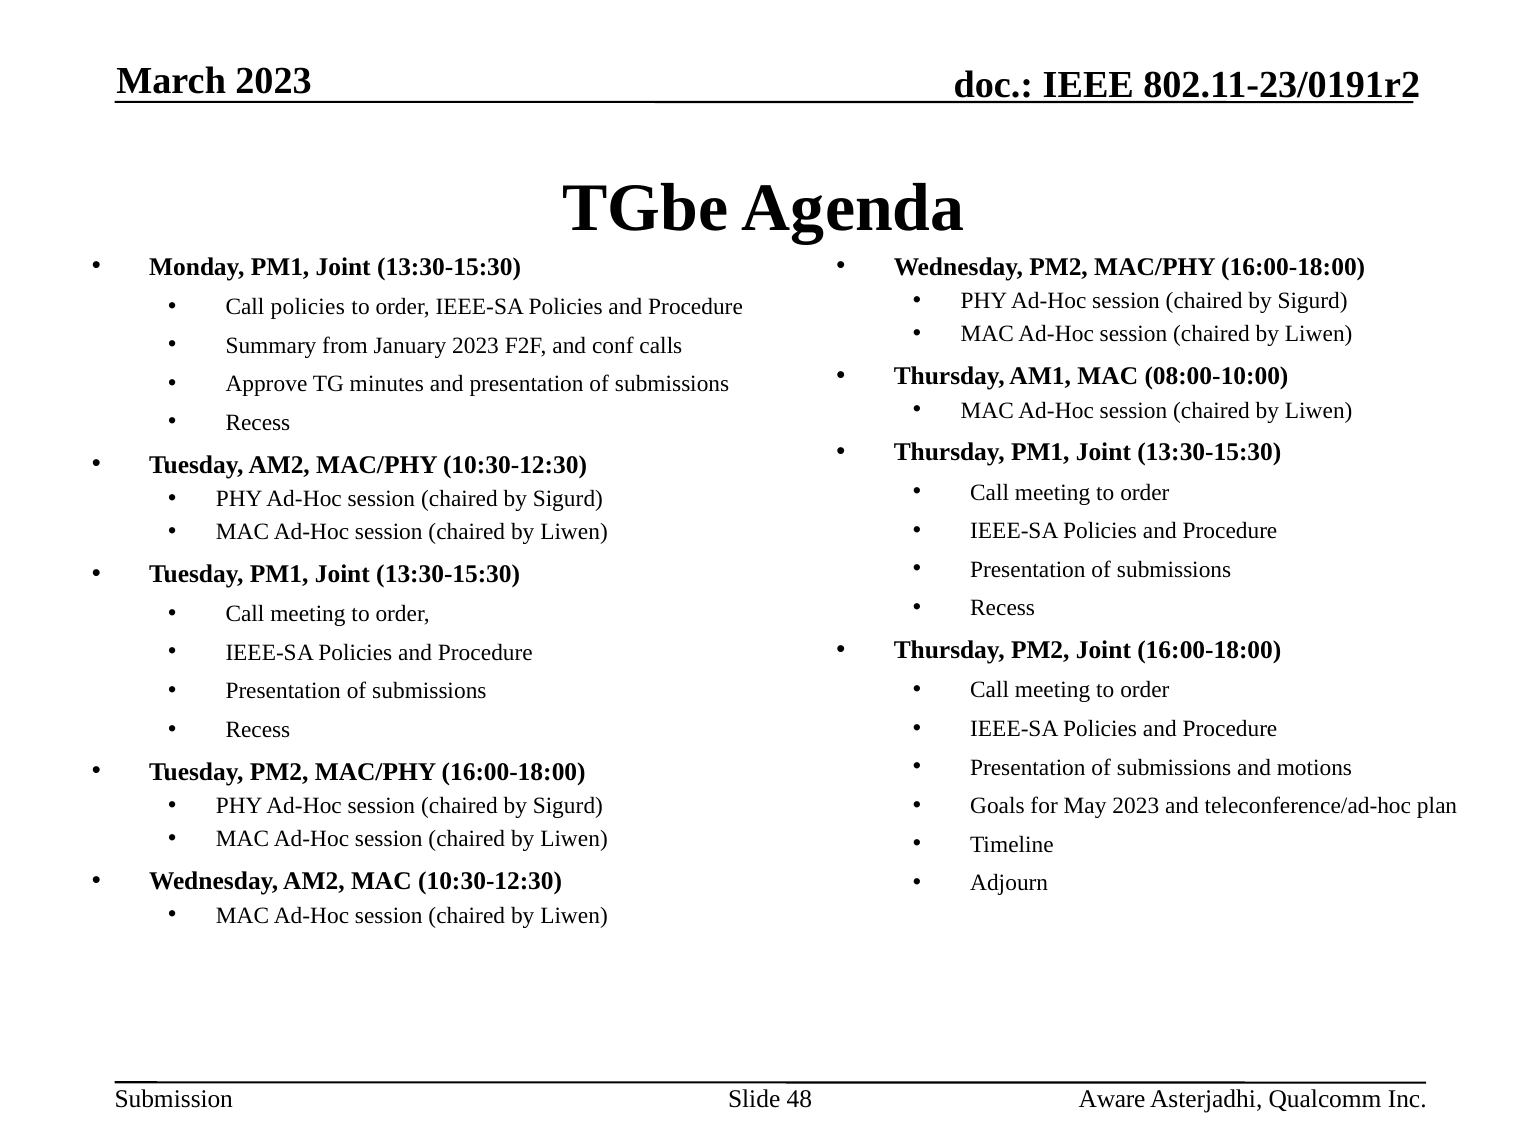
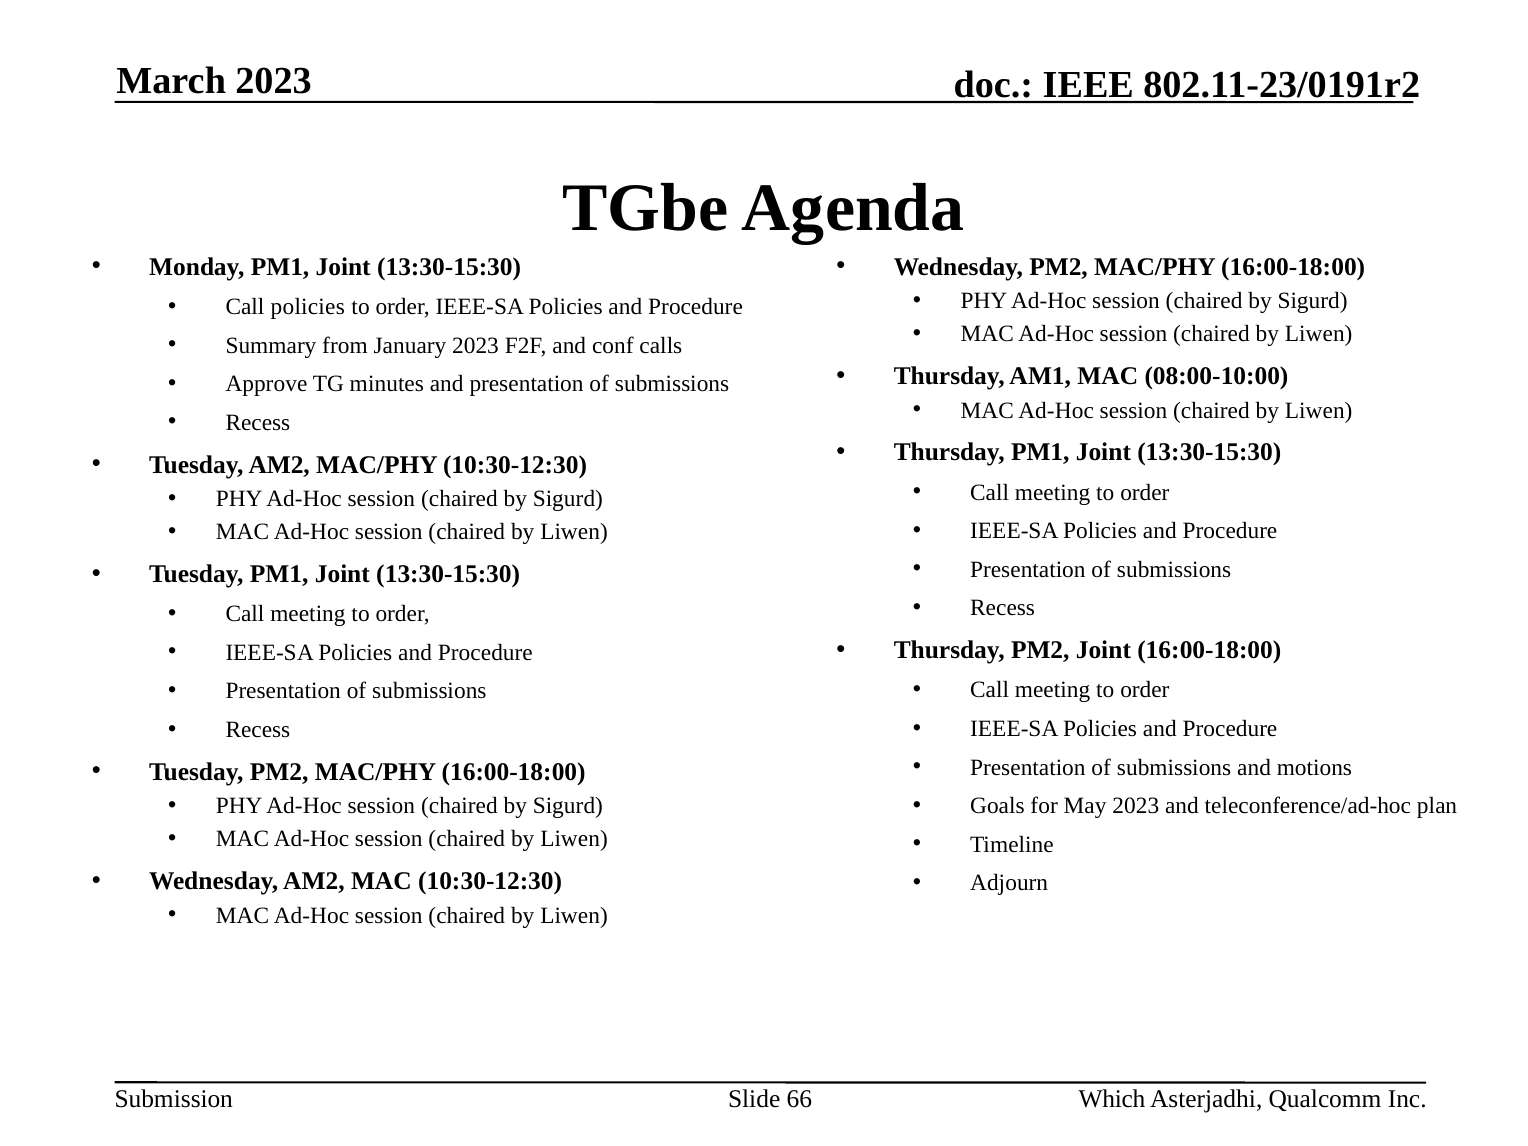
48: 48 -> 66 (799, 1099)
Aware: Aware -> Which (1112, 1099)
